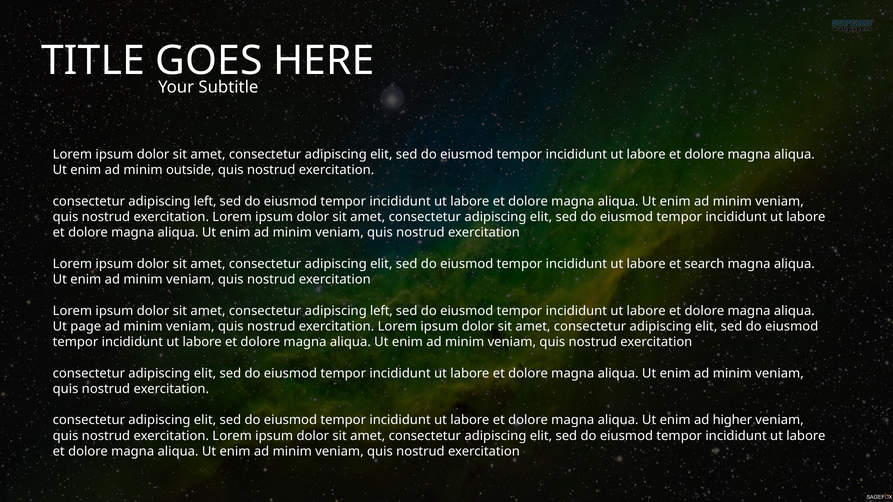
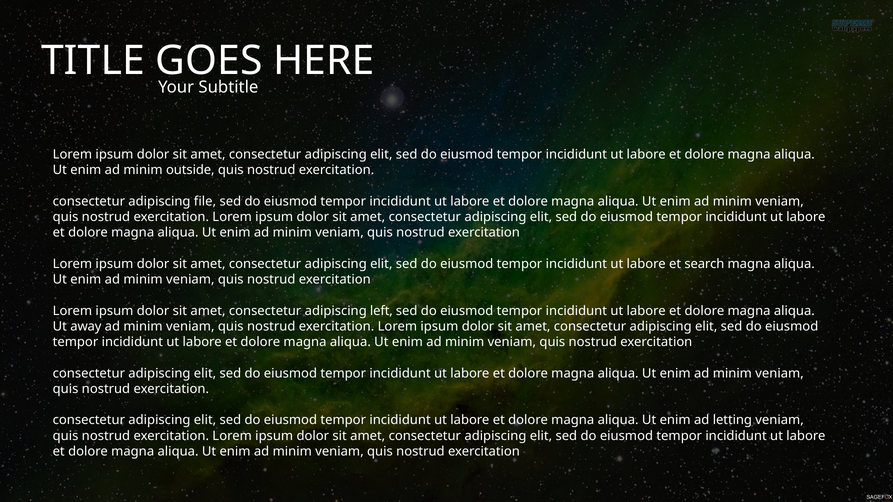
left: left -> file (205, 202)
page: page -> away (86, 327)
higher: higher -> letting (732, 420)
